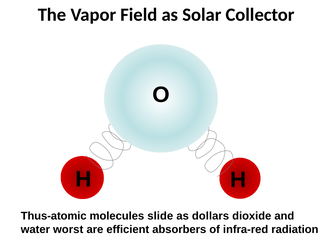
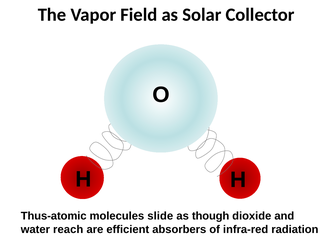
dollars: dollars -> though (211, 216)
worst: worst -> reach (68, 230)
